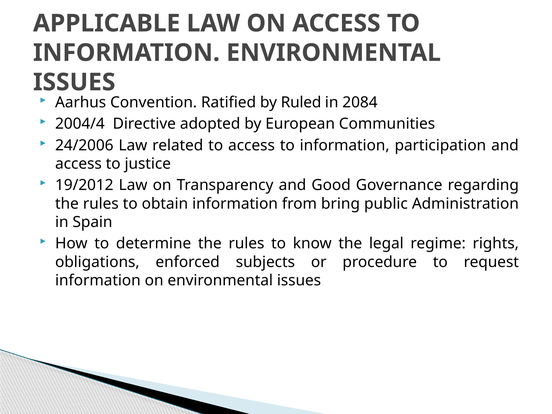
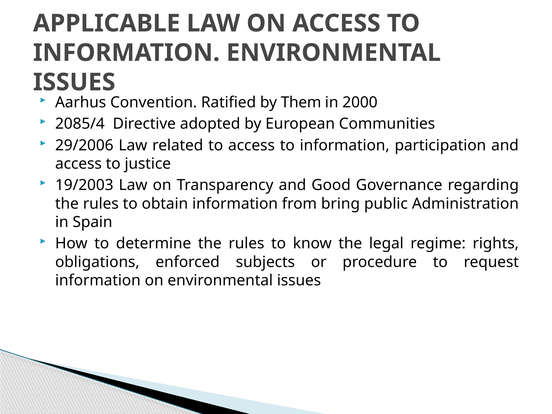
Ruled: Ruled -> Them (301, 102)
2084: 2084 -> 2000 (360, 102)
2004/4: 2004/4 -> 2085/4 (80, 124)
24/2006: 24/2006 -> 29/2006 (84, 145)
19/2012: 19/2012 -> 19/2003 (84, 185)
